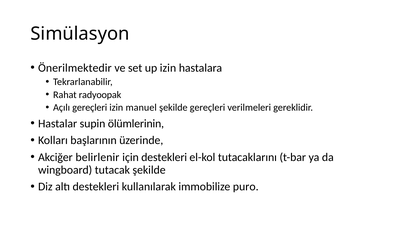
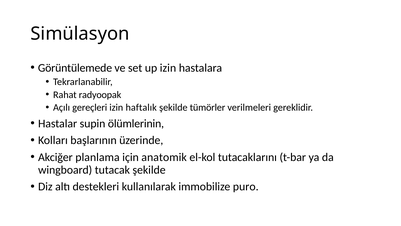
Önerilmektedir: Önerilmektedir -> Görüntülemede (75, 68)
manuel: manuel -> haftalık (141, 107)
şekilde gereçleri: gereçleri -> tümörler (208, 107)
belirlenir: belirlenir -> planlama (98, 157)
için destekleri: destekleri -> anatomik (164, 157)
